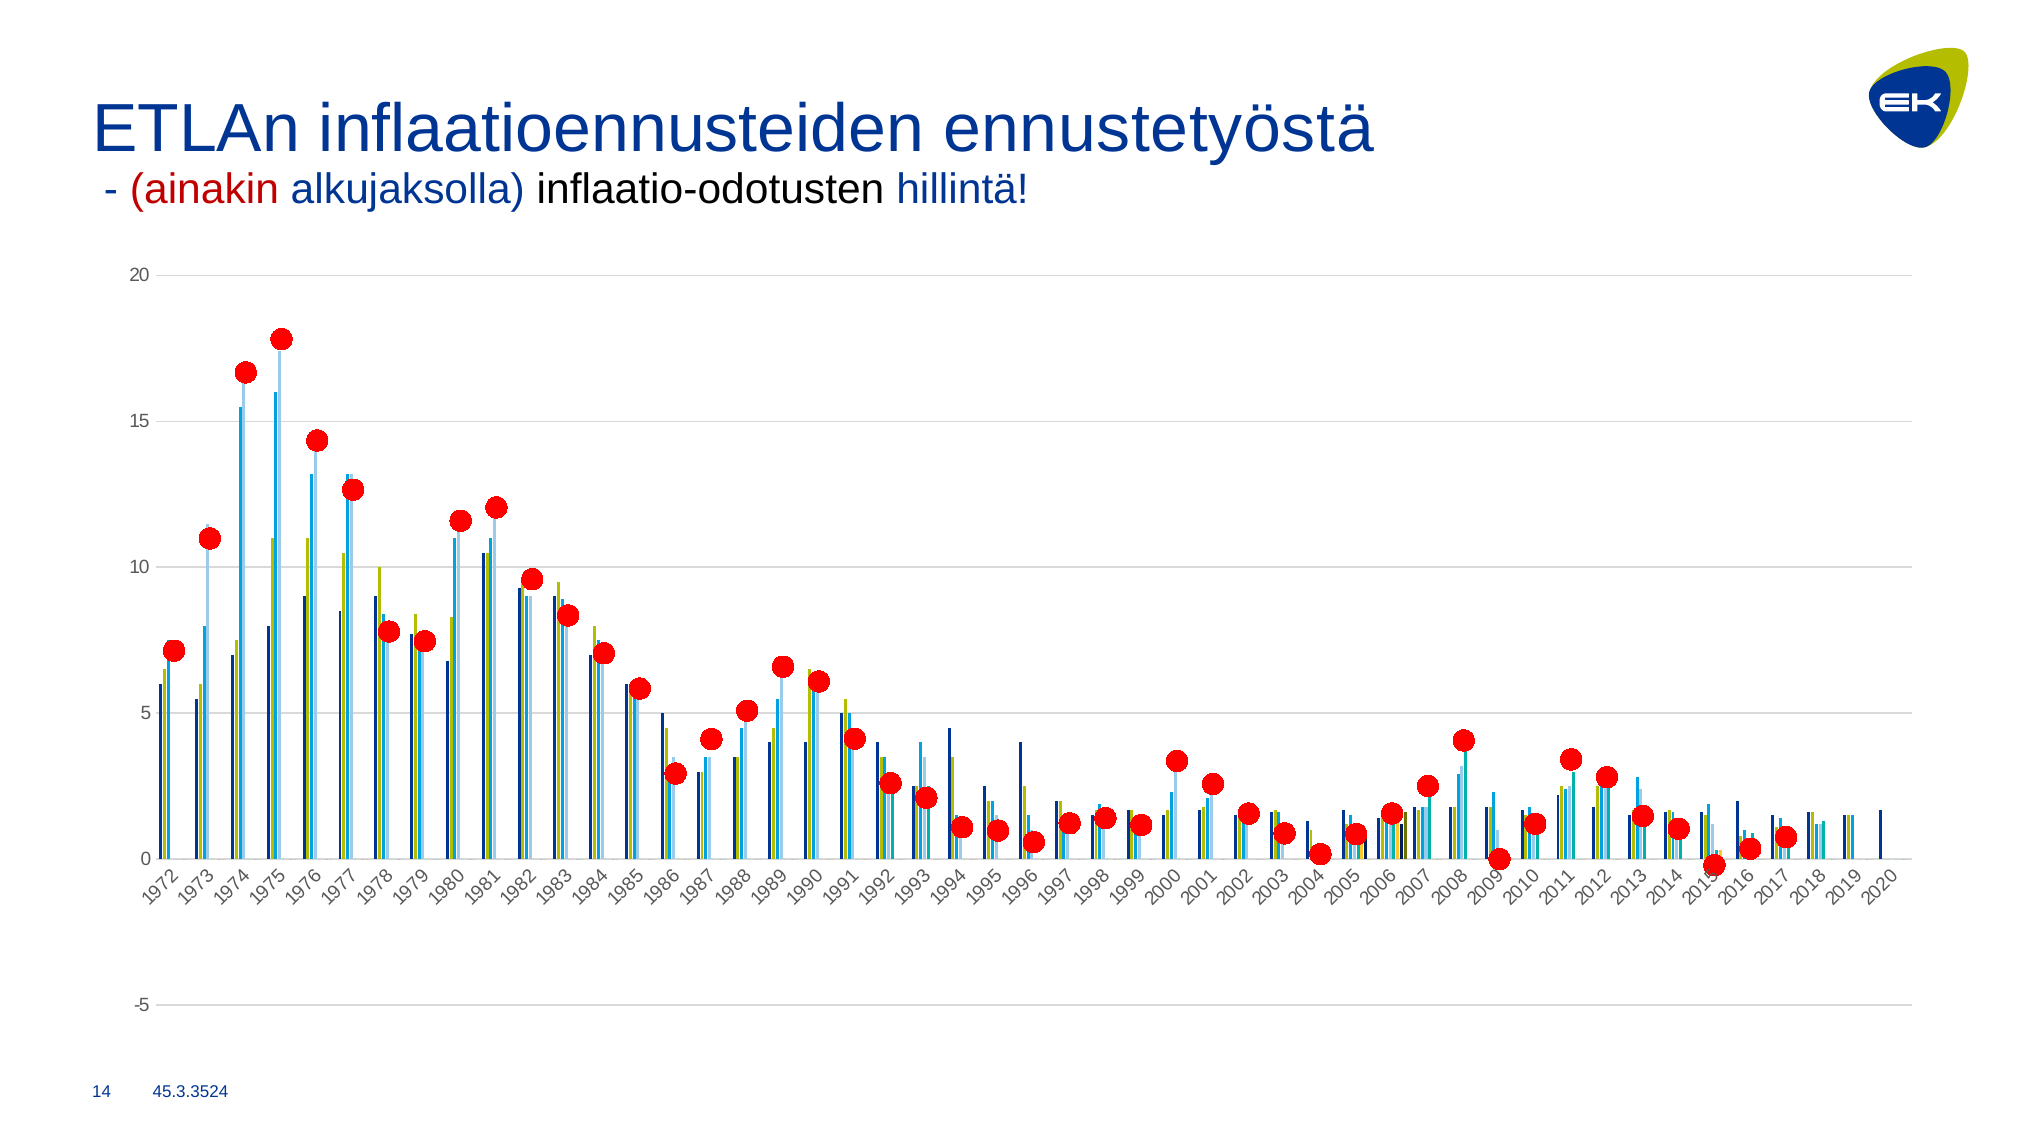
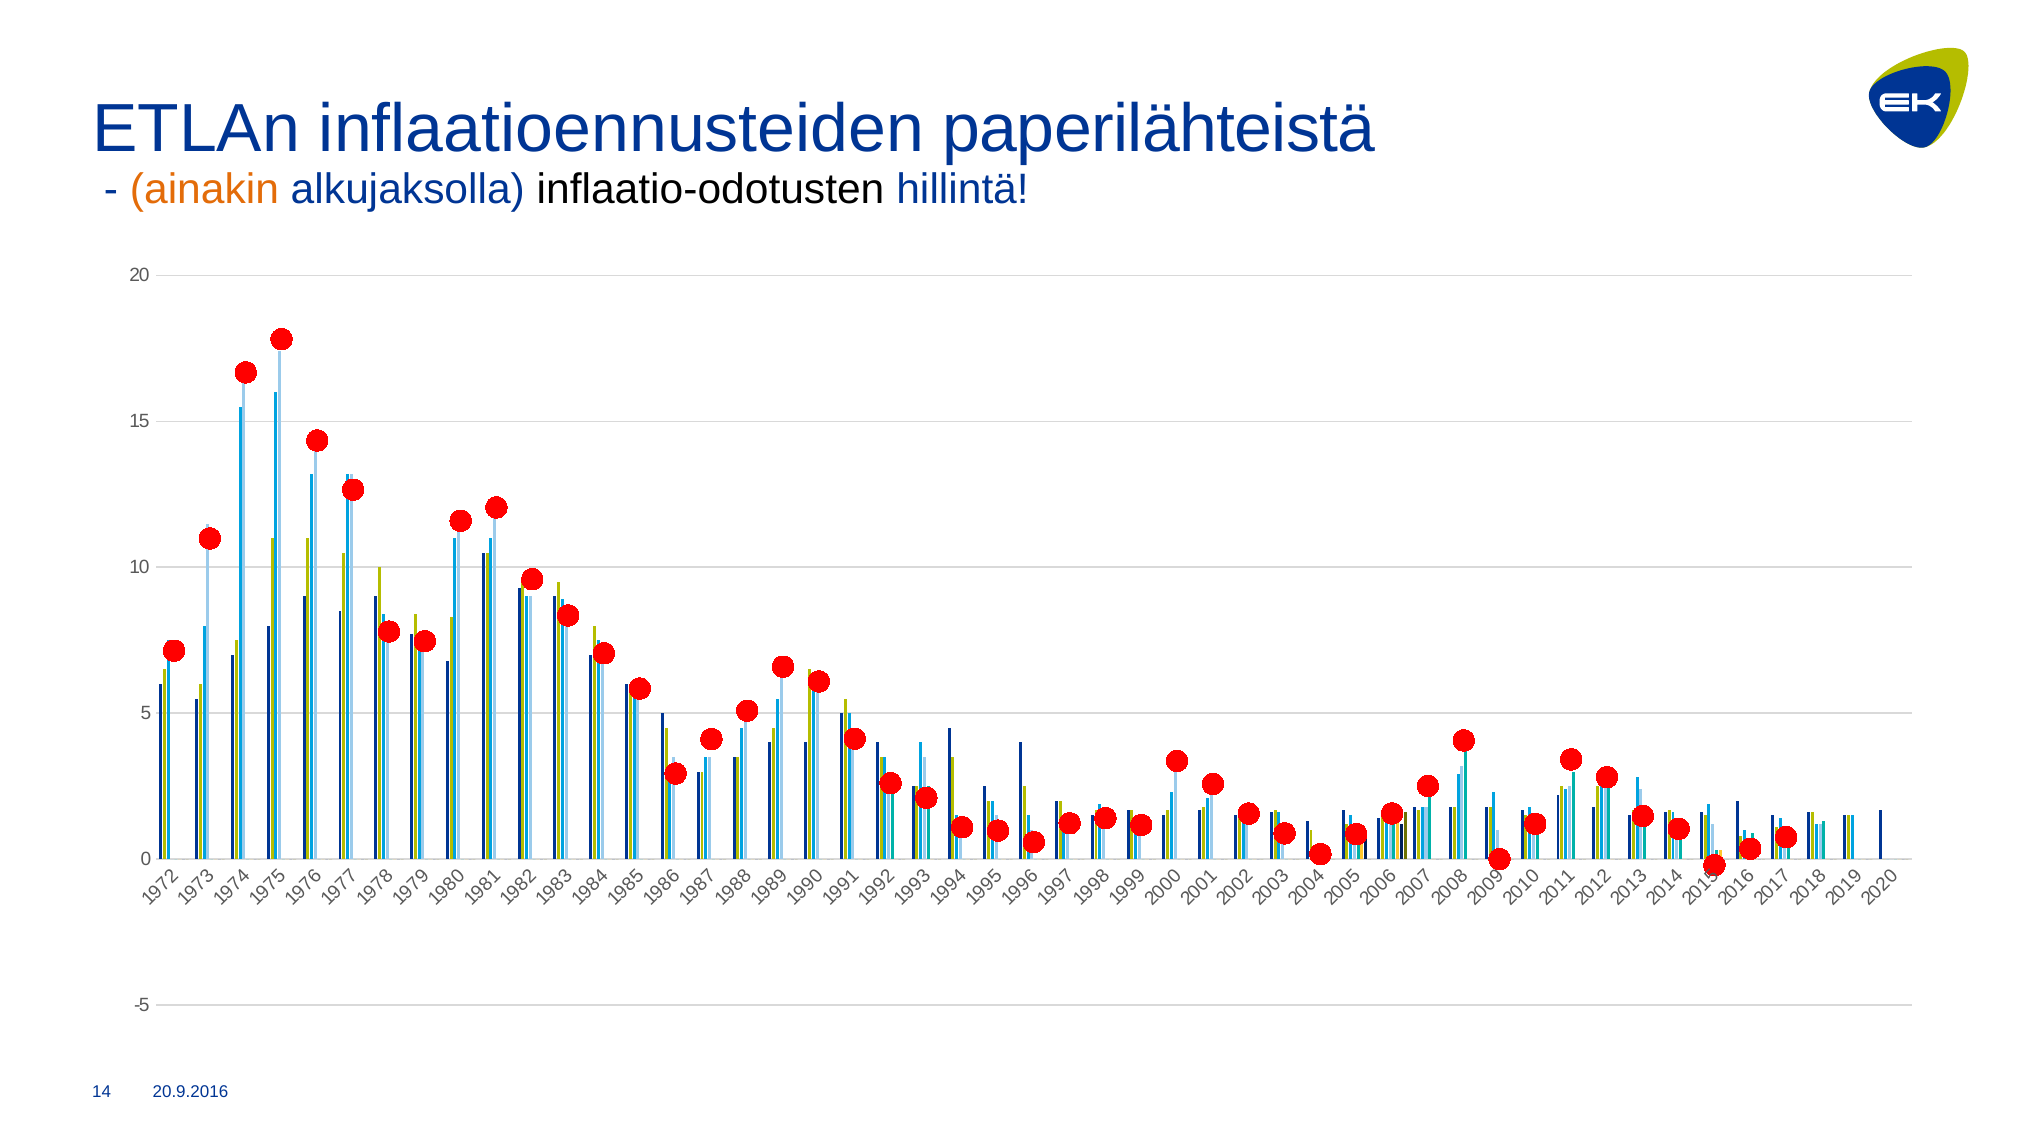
ennustetyöstä: ennustetyöstä -> paperilähteistä (1159, 129)
ainakin colour: red -> orange (204, 189)
45.3.3524: 45.3.3524 -> 20.9.2016 (190, 1092)
